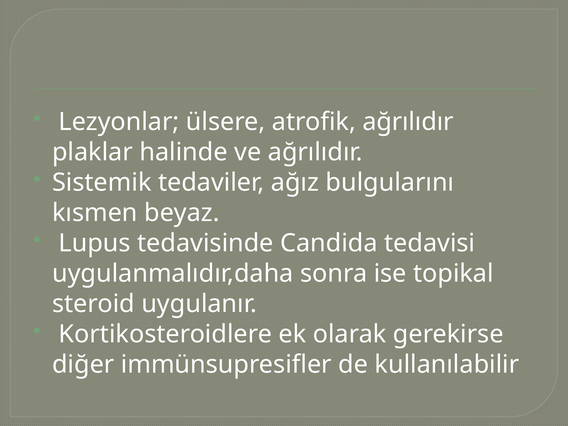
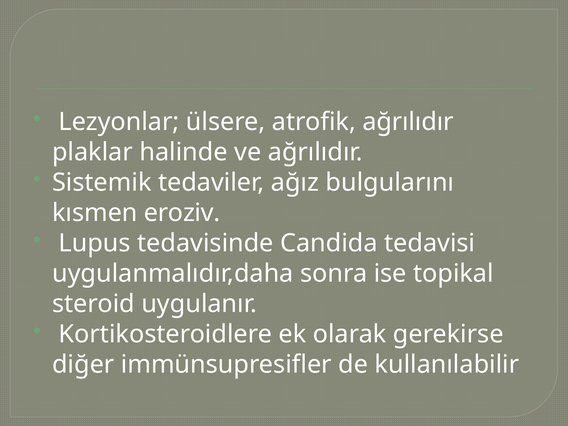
beyaz: beyaz -> eroziv (182, 213)
